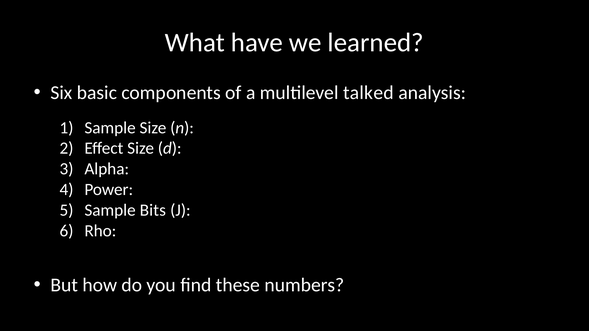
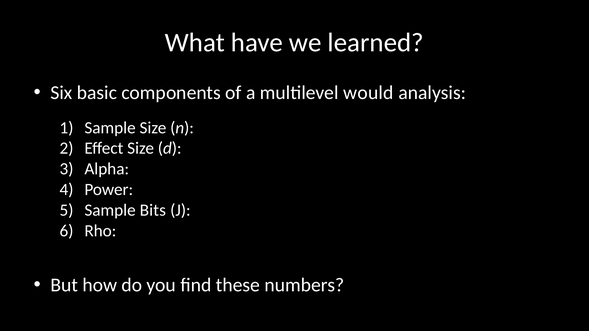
talked: talked -> would (368, 93)
